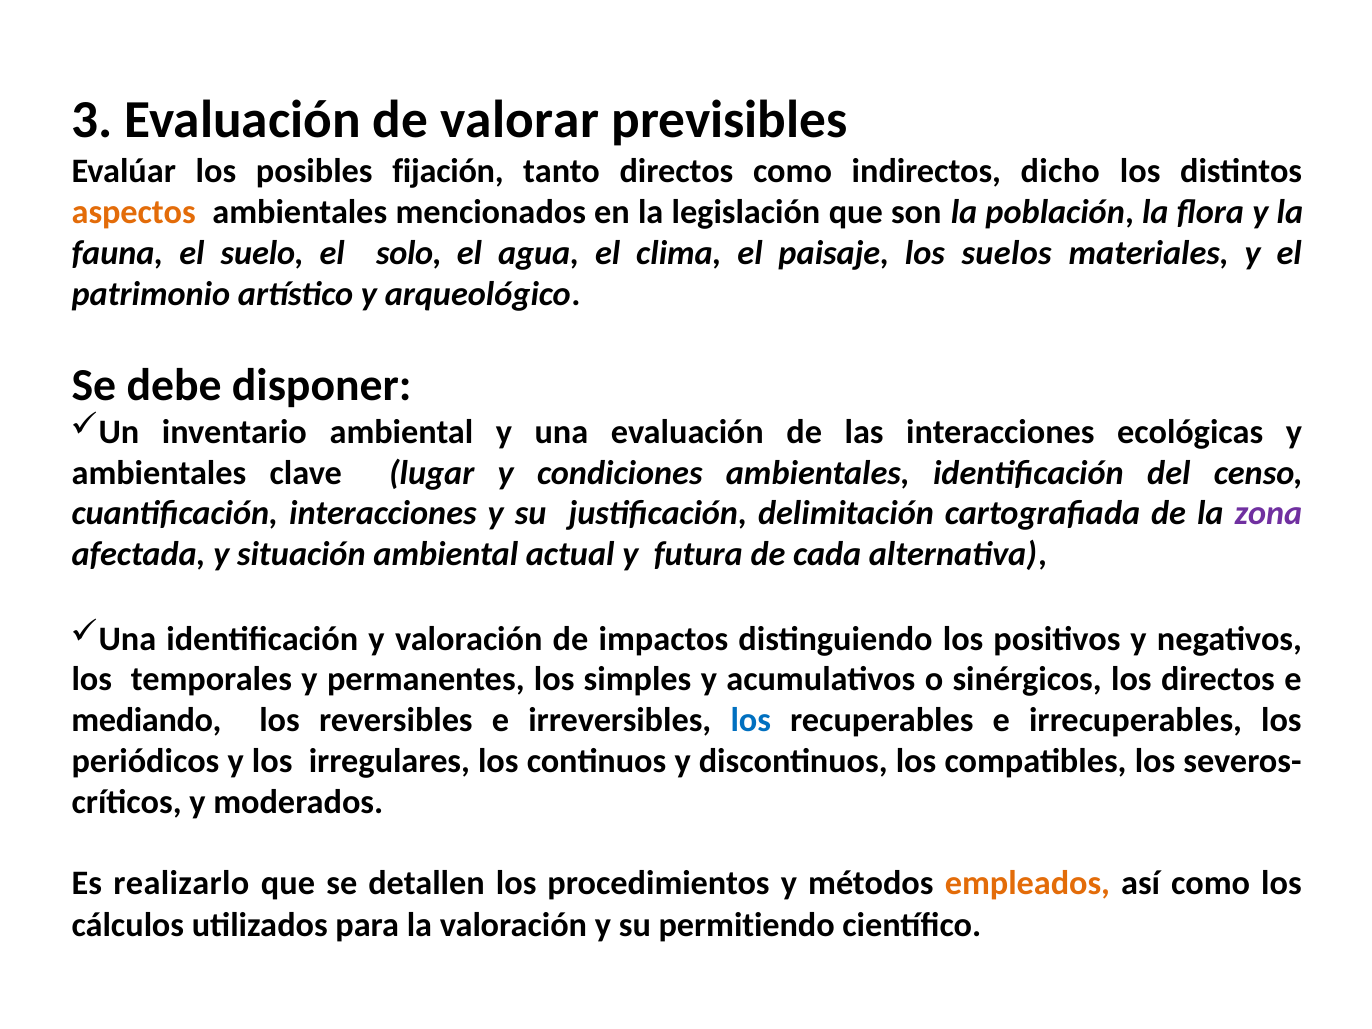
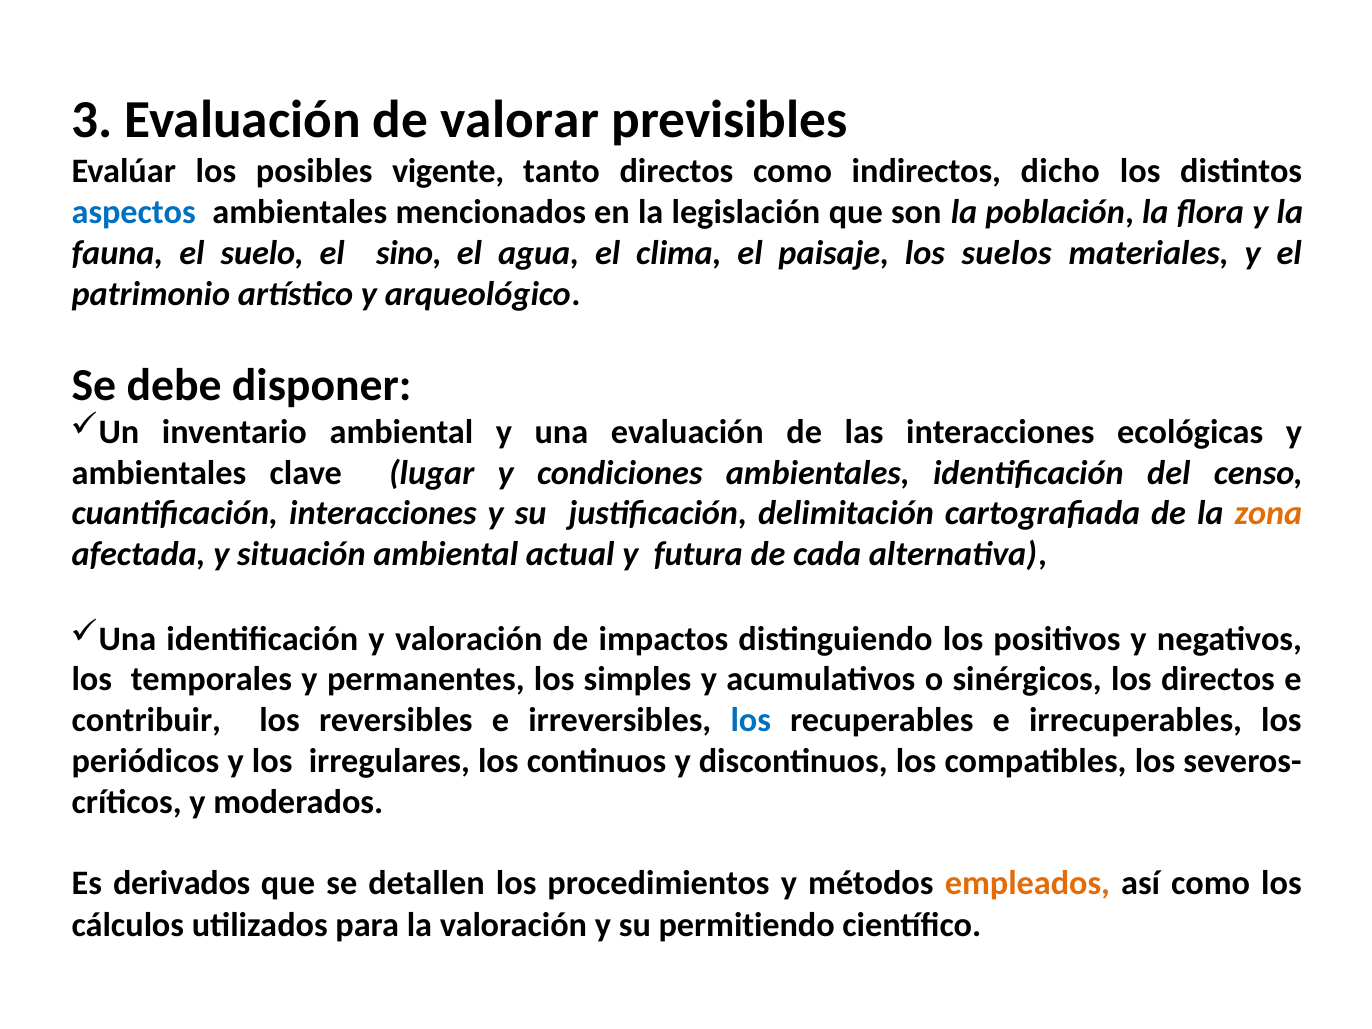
fijación: fijación -> vigente (448, 171)
aspectos colour: orange -> blue (134, 212)
solo: solo -> sino (409, 253)
zona colour: purple -> orange (1268, 513)
mediando: mediando -> contribuir (146, 720)
realizarlo: realizarlo -> derivados (182, 884)
